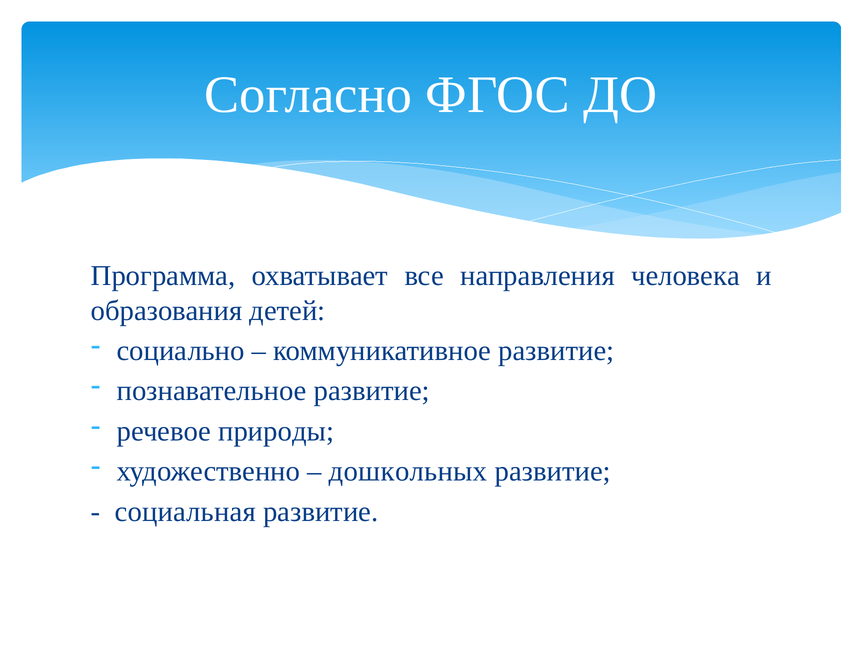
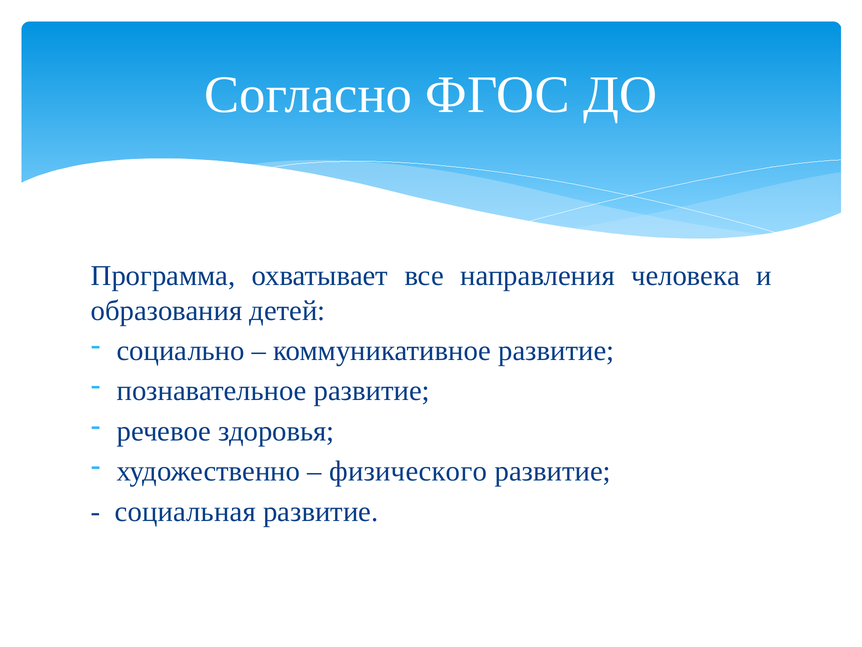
природы: природы -> здоровья (276, 431)
дошкольных: дошкольных -> физического (408, 471)
